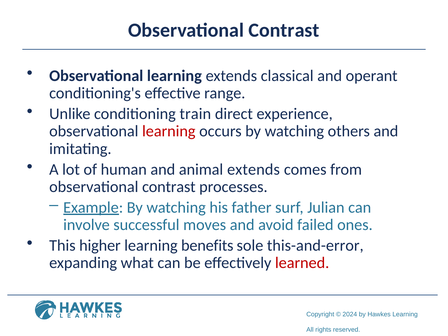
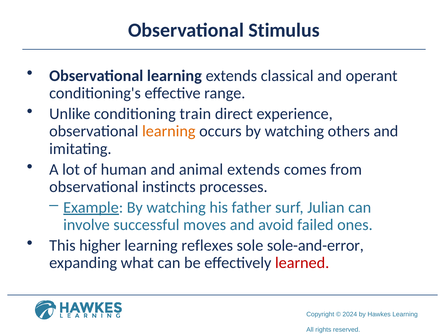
Contrast: Contrast -> Stimulus (284, 30)
learning colour: red -> orange (169, 131)
contrast: contrast -> instincts (169, 187)
benefits: benefits -> reflexes (207, 245)
this-and-error: this-and-error -> sole-and-error (315, 245)
